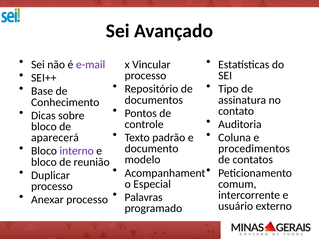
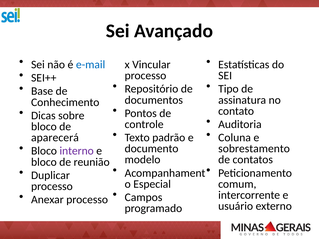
e-mail colour: purple -> blue (91, 65)
procedimentos: procedimentos -> sobrestamento (254, 149)
Palavras: Palavras -> Campos (143, 198)
